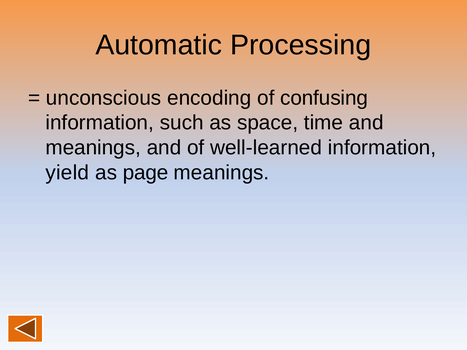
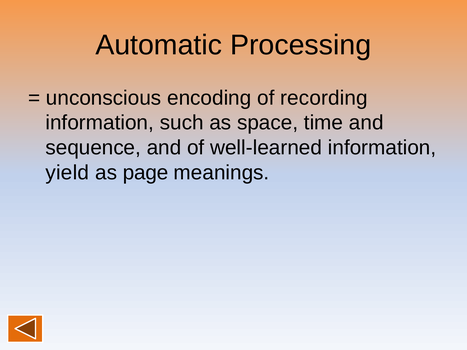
confusing: confusing -> recording (324, 98)
meanings: meanings -> sequence (93, 148)
